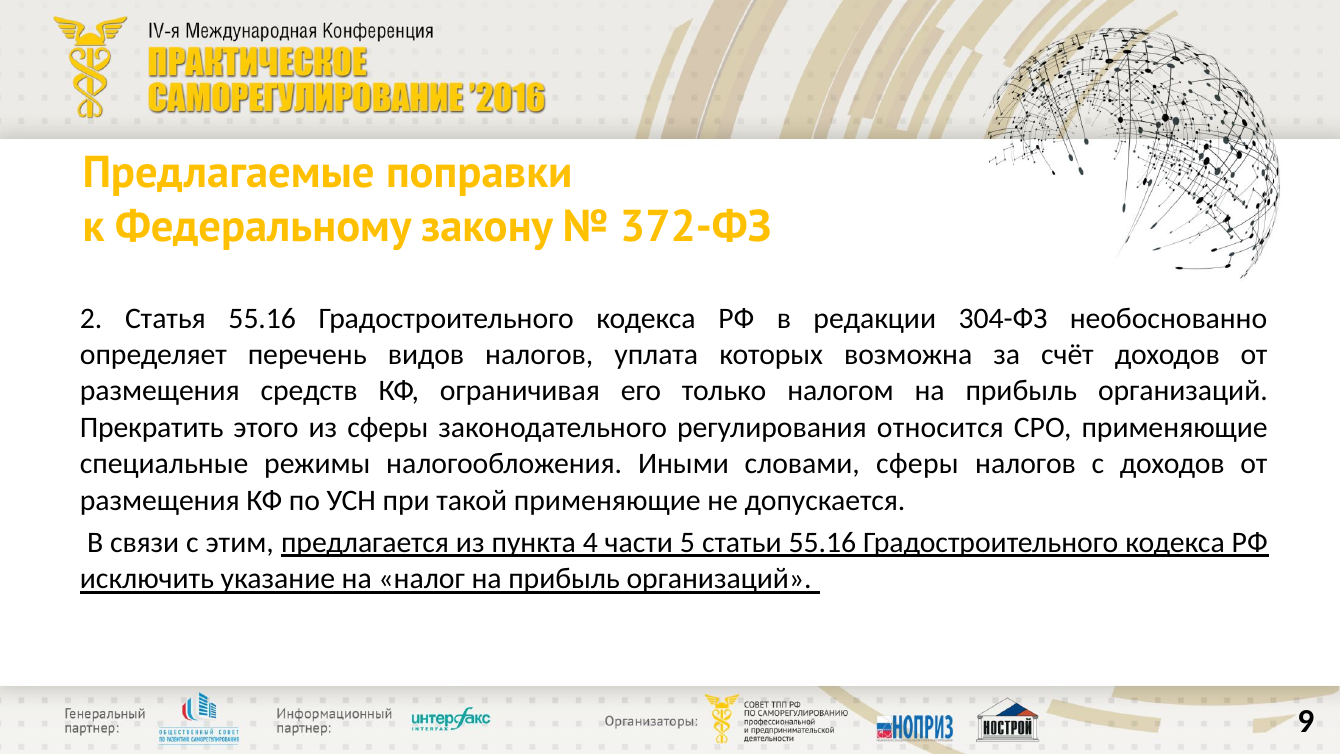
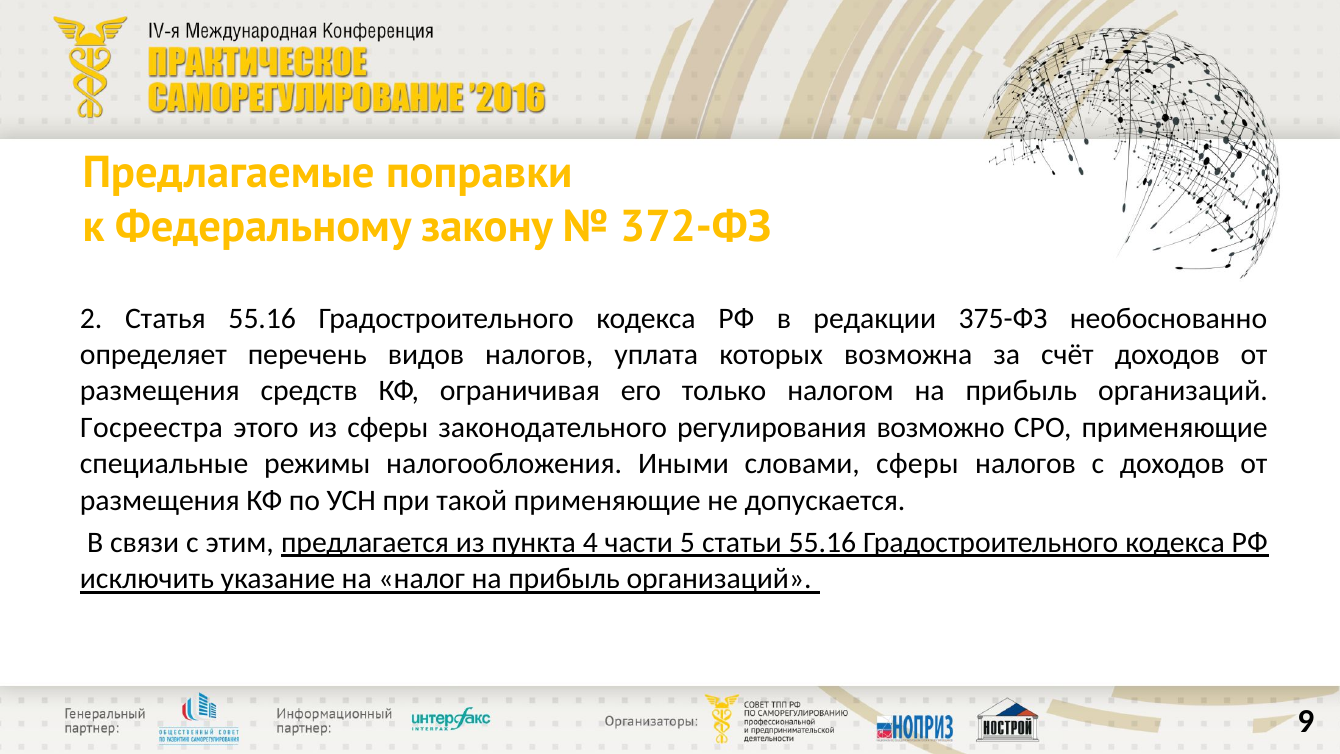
304-ФЗ: 304-ФЗ -> 375-ФЗ (1003, 318)
Прекратить: Прекратить -> Госреестра (152, 427)
относится: относится -> возможно (941, 427)
